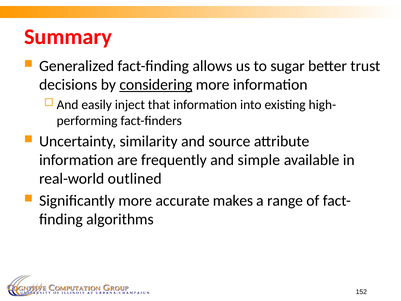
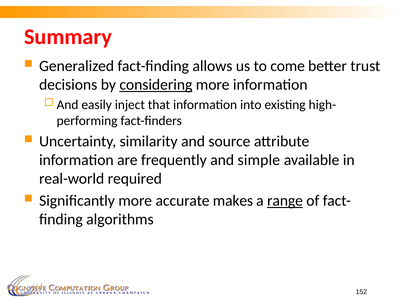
sugar: sugar -> come (288, 66)
outlined: outlined -> required (135, 179)
range underline: none -> present (285, 201)
